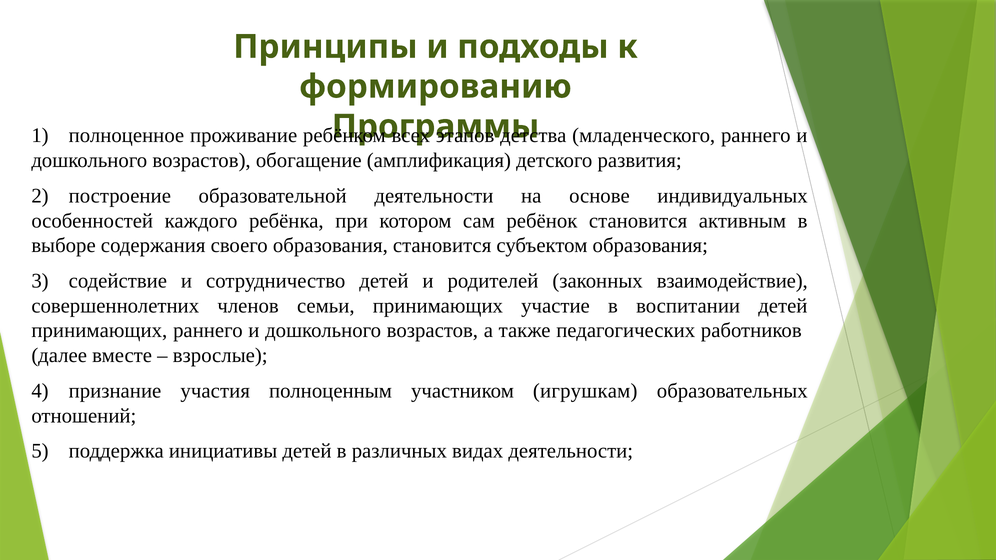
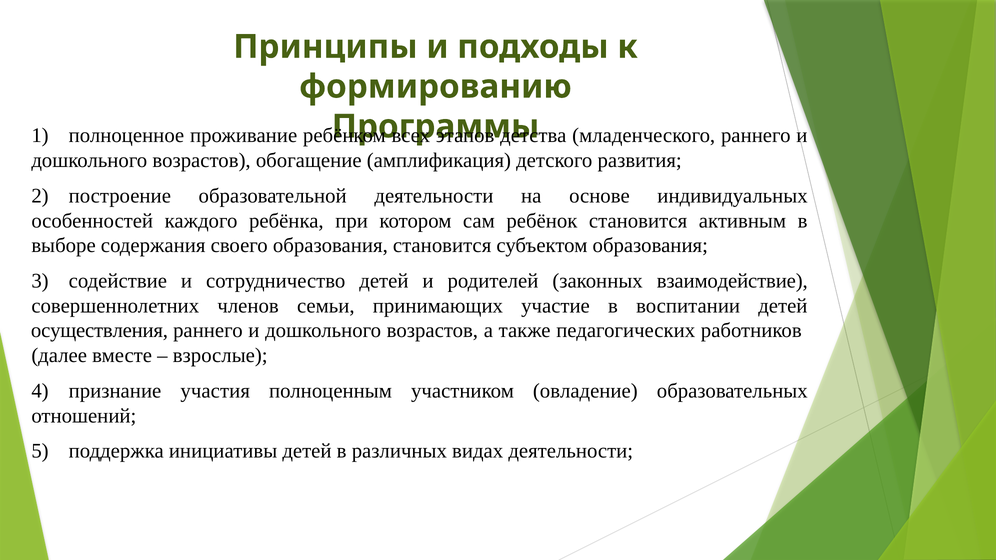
принимающих: принимающих -> осуществления (99, 331)
игрушкам: игрушкам -> овладение (585, 391)
